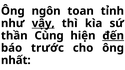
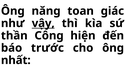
ngôn: ngôn -> năng (46, 11)
tỉnh: tỉnh -> giác (112, 11)
Cùng: Cùng -> Công (49, 36)
đến underline: present -> none (113, 36)
